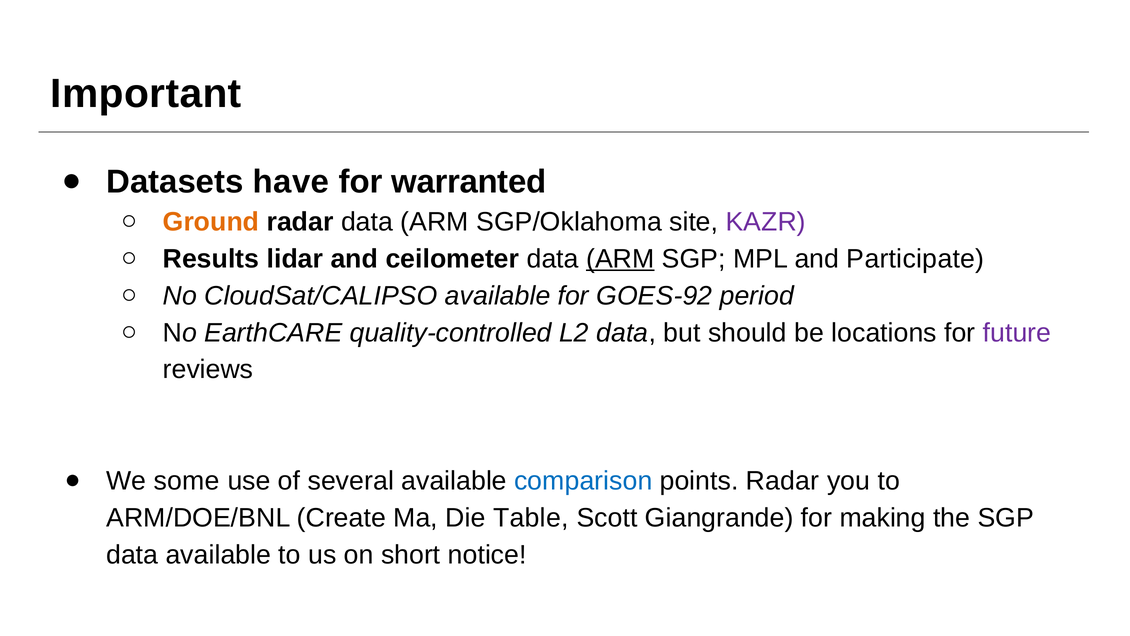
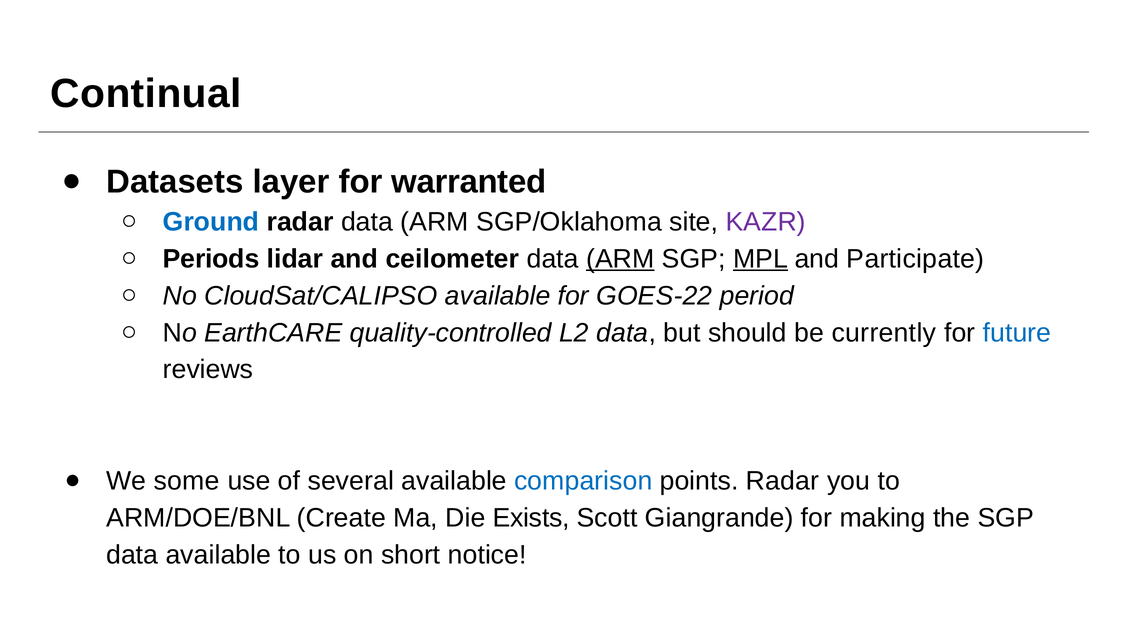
Important: Important -> Continual (146, 94)
have: have -> layer (291, 182)
Ground colour: orange -> blue (211, 222)
Results: Results -> Periods (211, 259)
MPL underline: none -> present (761, 259)
GOES-92: GOES-92 -> GOES-22 (654, 296)
locations: locations -> currently (884, 333)
future colour: purple -> blue (1017, 333)
Table: Table -> Exists (531, 518)
